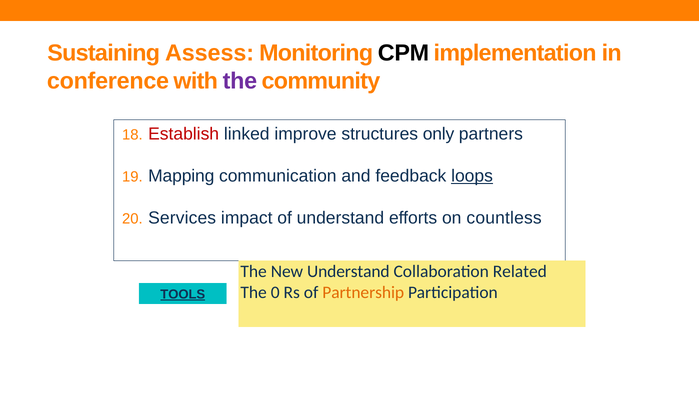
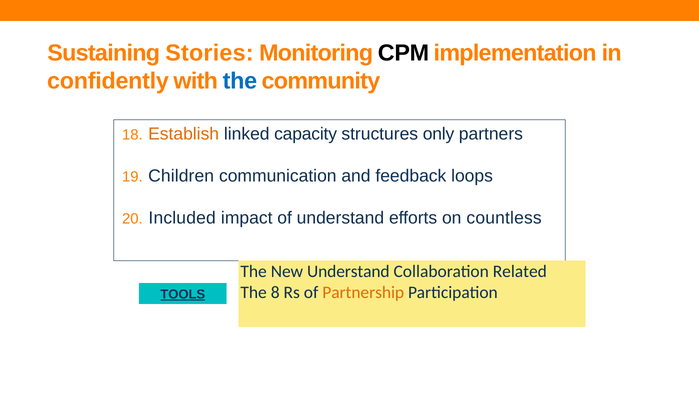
Assess: Assess -> Stories (209, 53)
conference: conference -> confidently (108, 81)
the colour: purple -> blue (240, 81)
Establish colour: red -> orange (184, 134)
improve: improve -> capacity (306, 134)
Mapping: Mapping -> Children (181, 176)
loops underline: present -> none (472, 176)
Services: Services -> Included (182, 218)
0: 0 -> 8 (275, 293)
